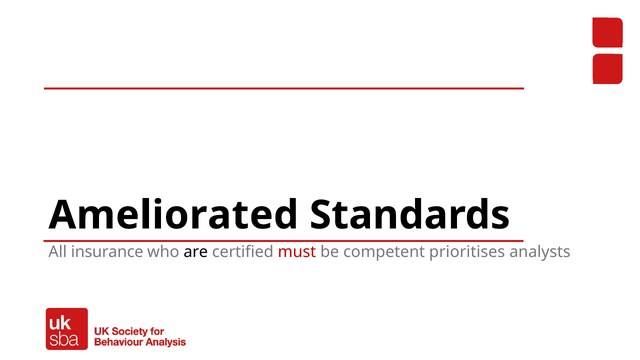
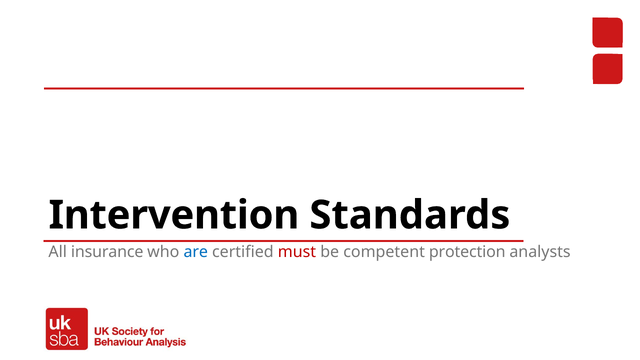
Ameliorated: Ameliorated -> Intervention (174, 215)
are colour: black -> blue (196, 252)
prioritises: prioritises -> protection (467, 252)
